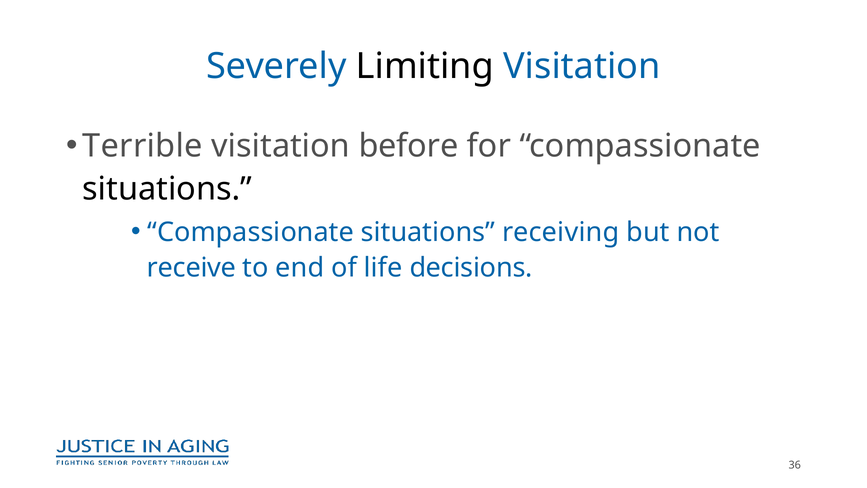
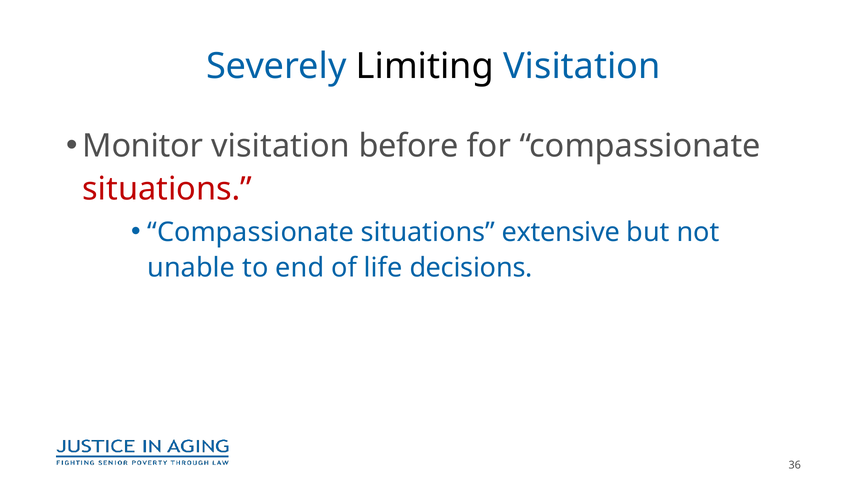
Terrible: Terrible -> Monitor (143, 146)
situations colour: black -> red (167, 189)
receiving: receiving -> extensive (561, 232)
receive: receive -> unable (191, 268)
